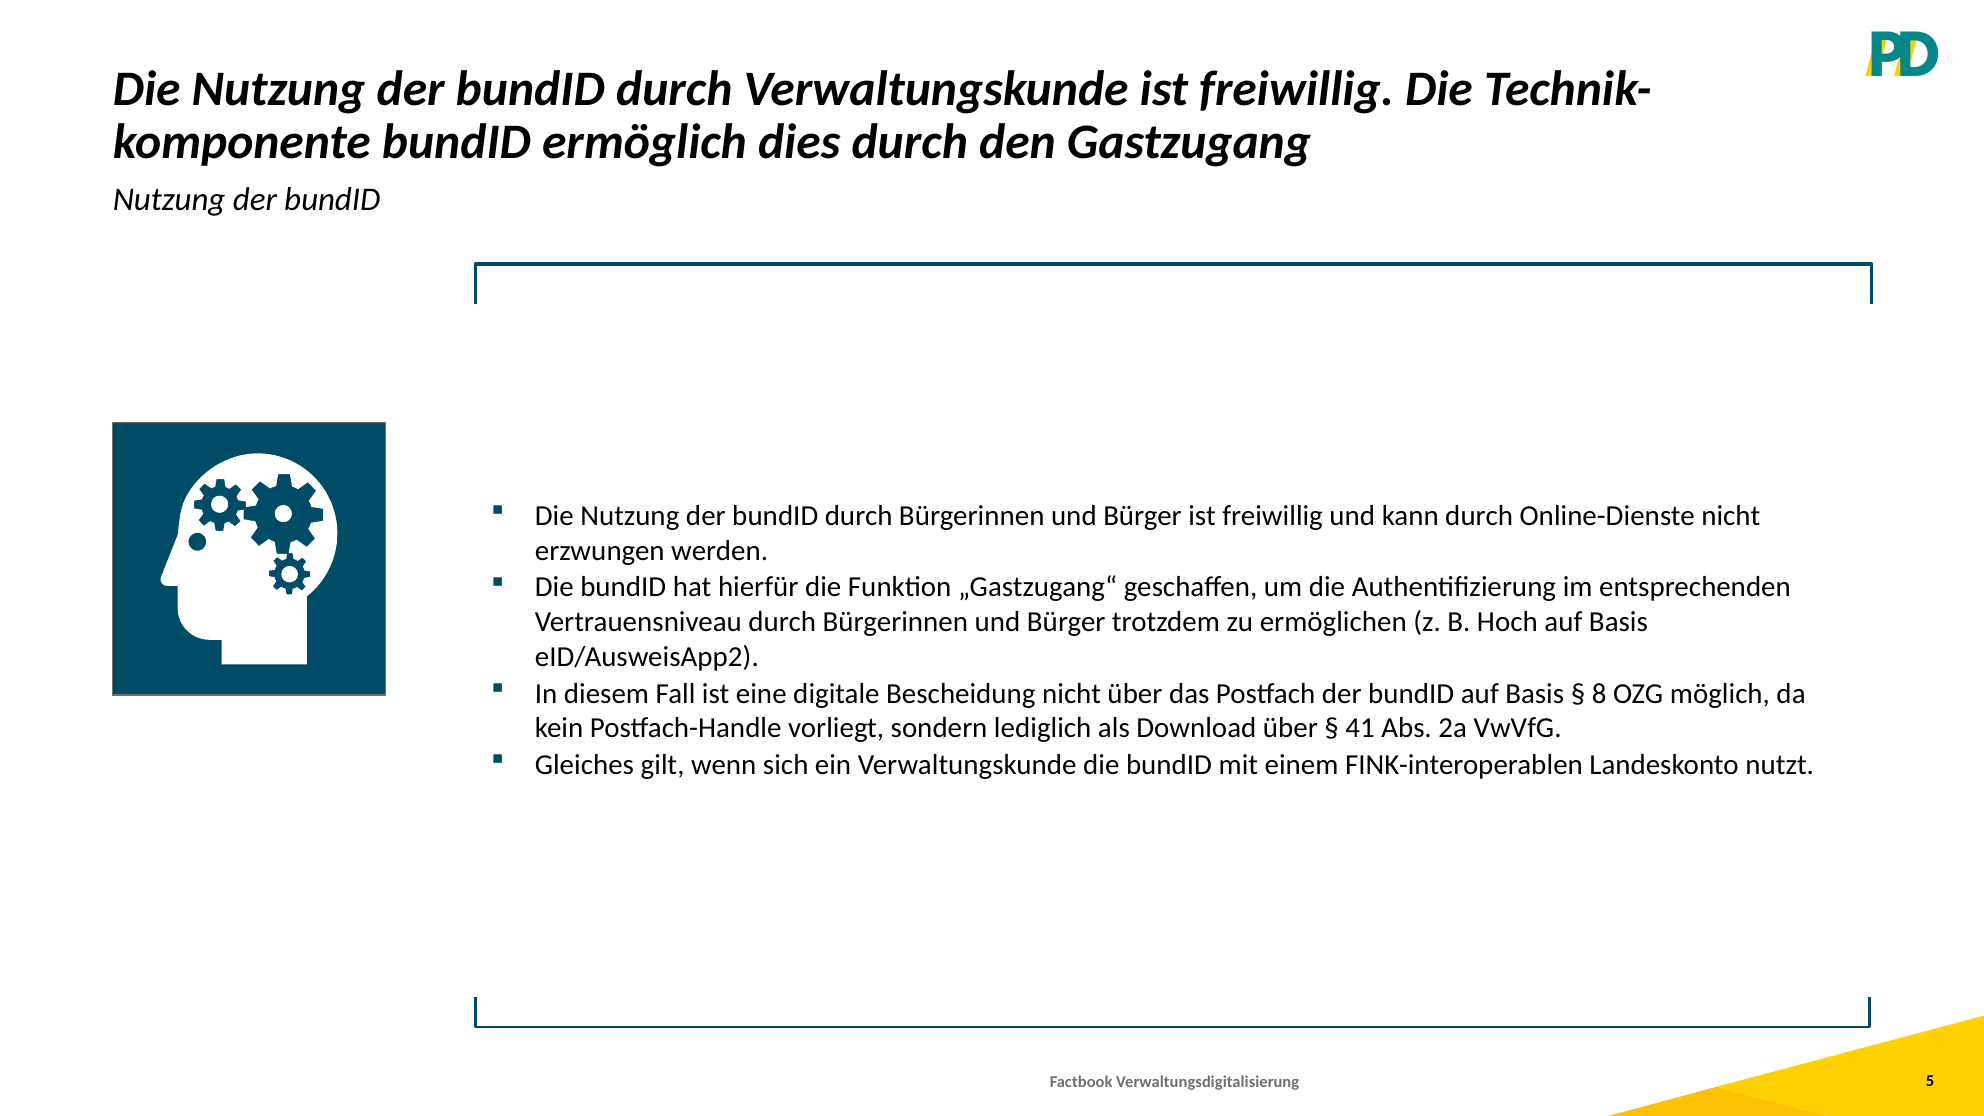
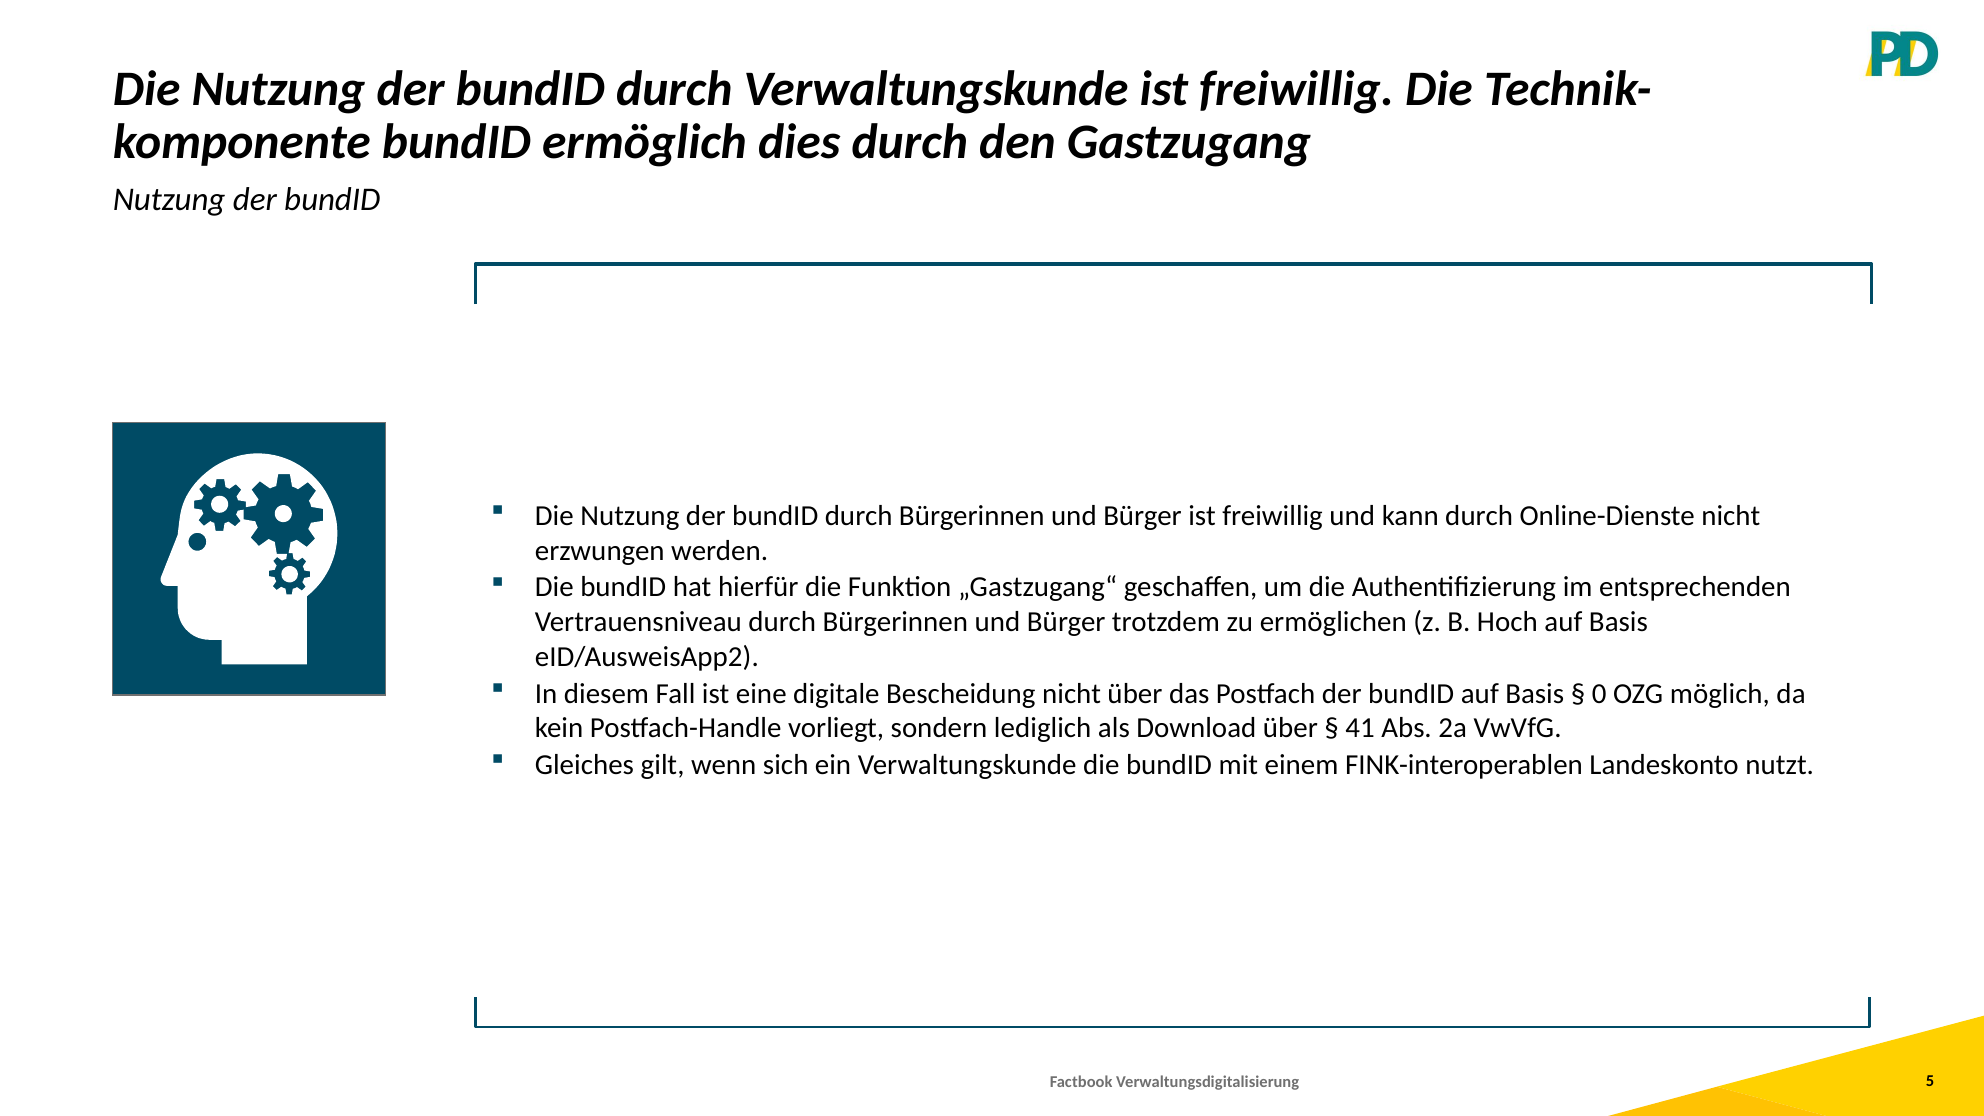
8: 8 -> 0 (1599, 694)
